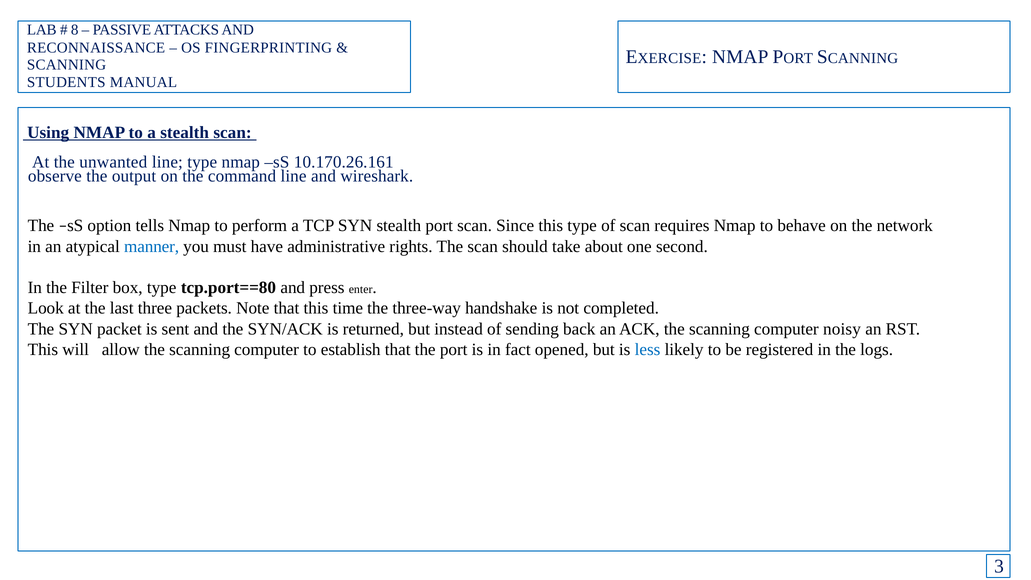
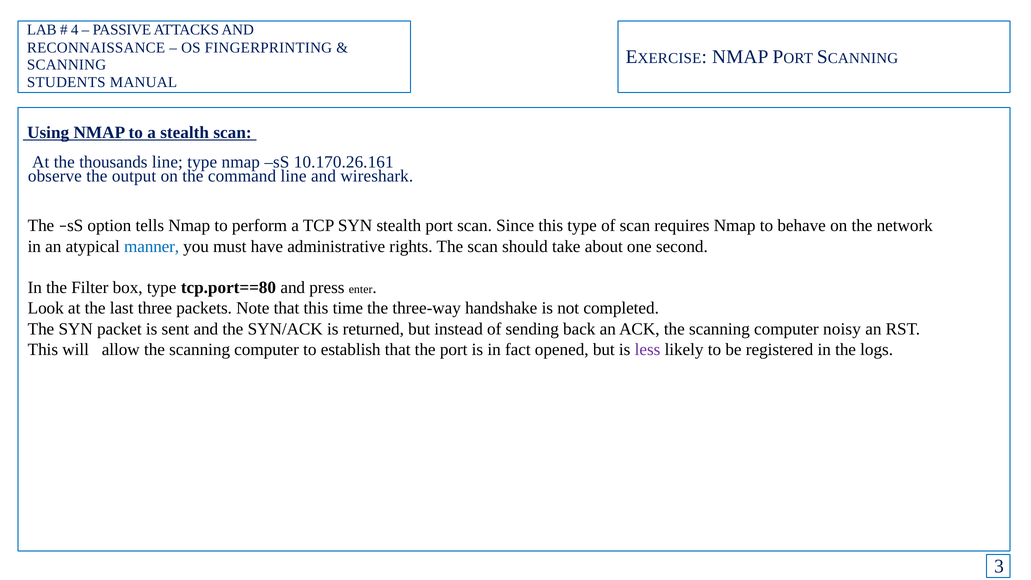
8: 8 -> 4 (75, 30)
unwanted: unwanted -> thousands (113, 162)
less colour: blue -> purple (648, 349)
